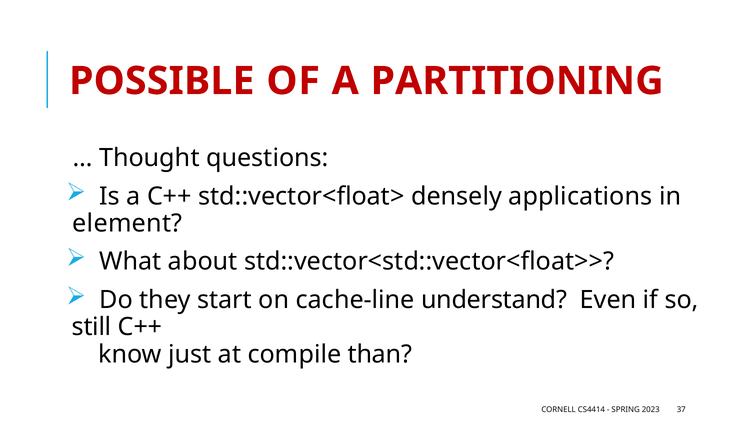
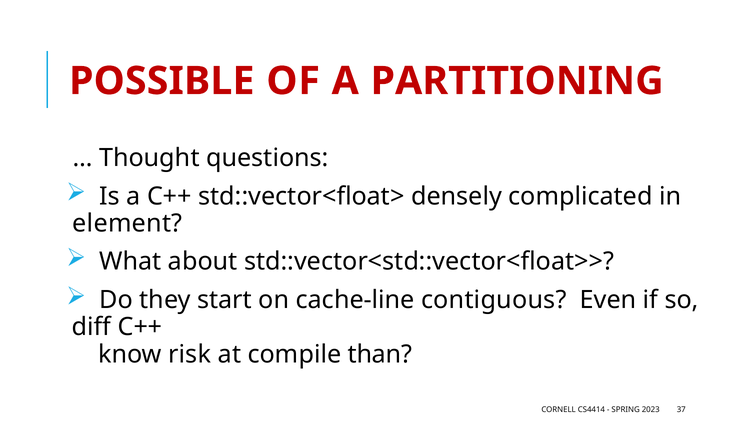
applications: applications -> complicated (580, 196)
understand: understand -> contiguous (494, 300)
still: still -> diff (92, 327)
just: just -> risk (190, 354)
